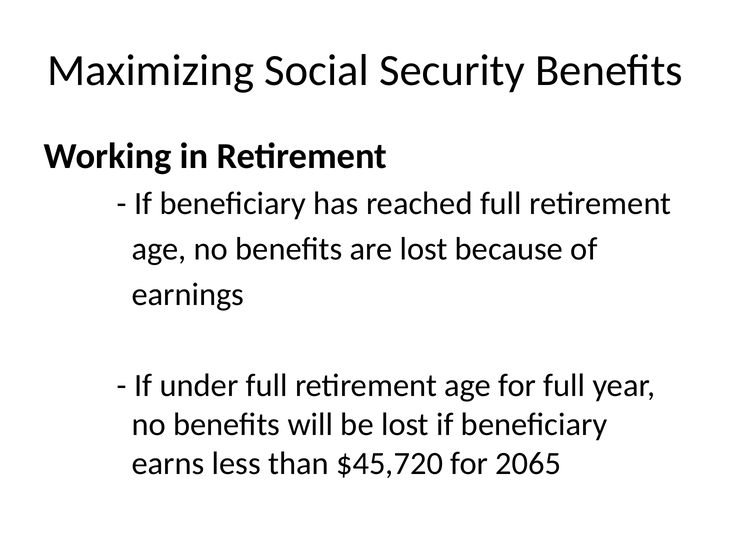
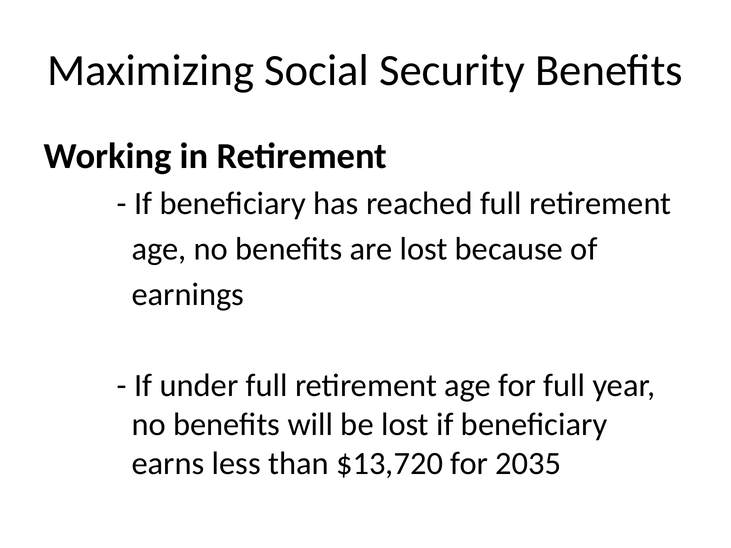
$45,720: $45,720 -> $13,720 (390, 464)
2065: 2065 -> 2035 (528, 464)
